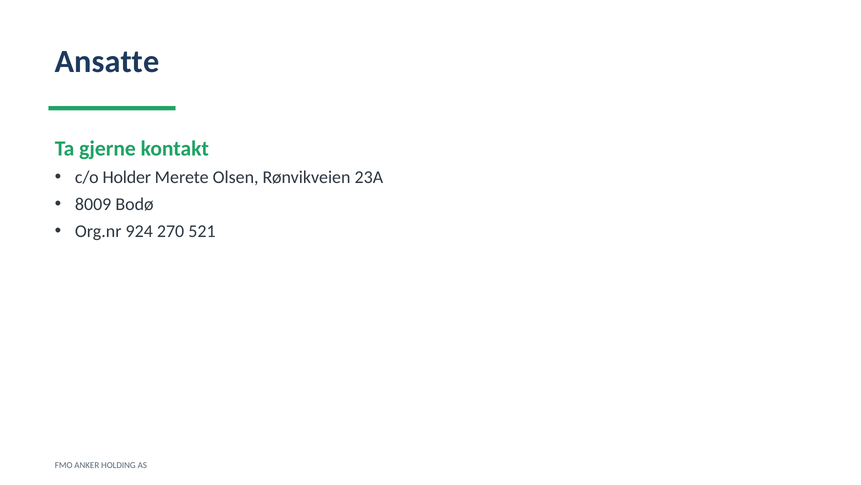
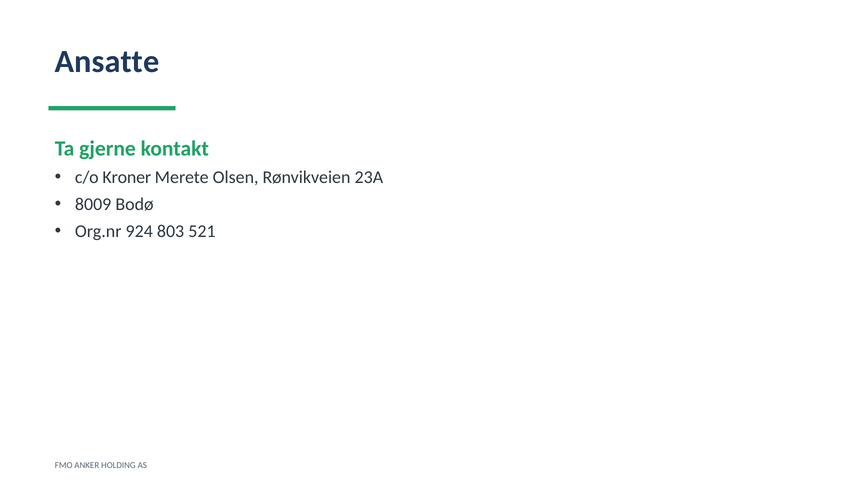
Holder: Holder -> Kroner (127, 177)
270: 270 -> 803 (171, 231)
